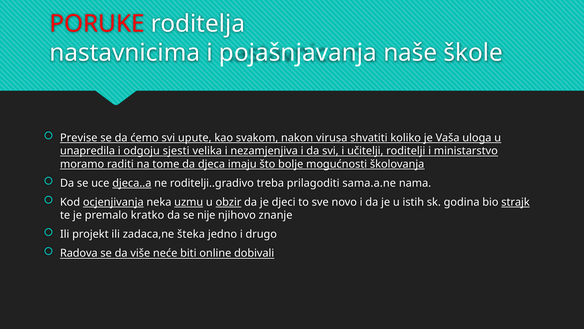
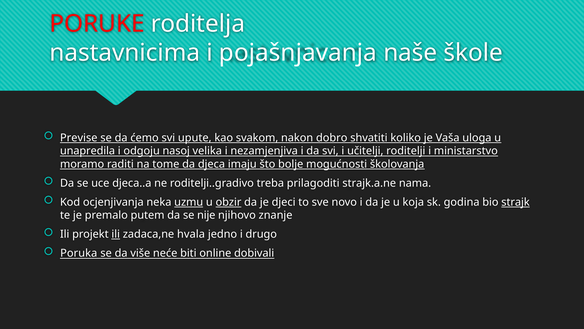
virusa: virusa -> dobro (332, 138)
sjesti: sjesti -> nasoj (176, 151)
djeca..a underline: present -> none (132, 183)
sama.a.ne: sama.a.ne -> strajk.a.ne (369, 183)
ocjenjivanja underline: present -> none (113, 202)
istih: istih -> koja (413, 202)
kratko: kratko -> putem (148, 215)
ili underline: none -> present (116, 234)
šteka: šteka -> hvala (191, 234)
Radova: Radova -> Poruka (79, 253)
